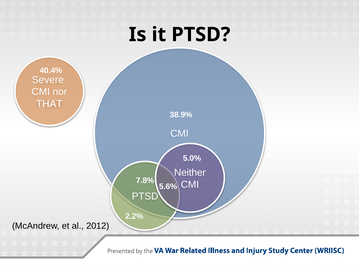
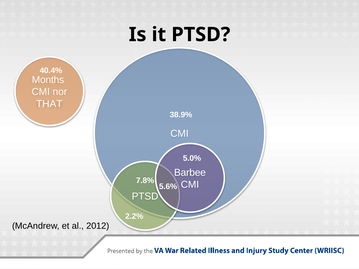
Severe: Severe -> Months (48, 80)
Neither: Neither -> Barbee (190, 173)
